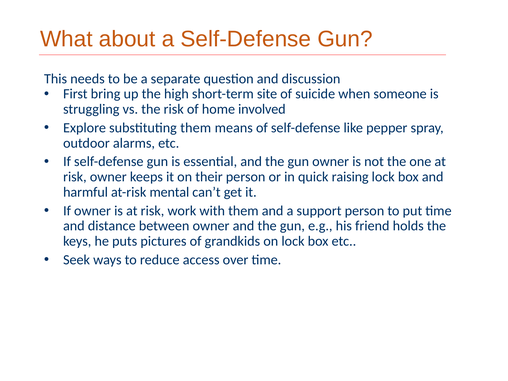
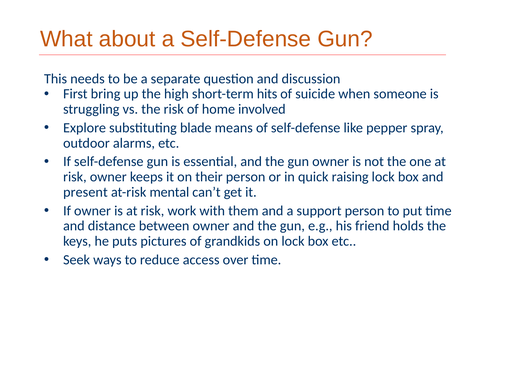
site: site -> hits (267, 94)
substituting them: them -> blade (196, 128)
harmful: harmful -> present (85, 192)
